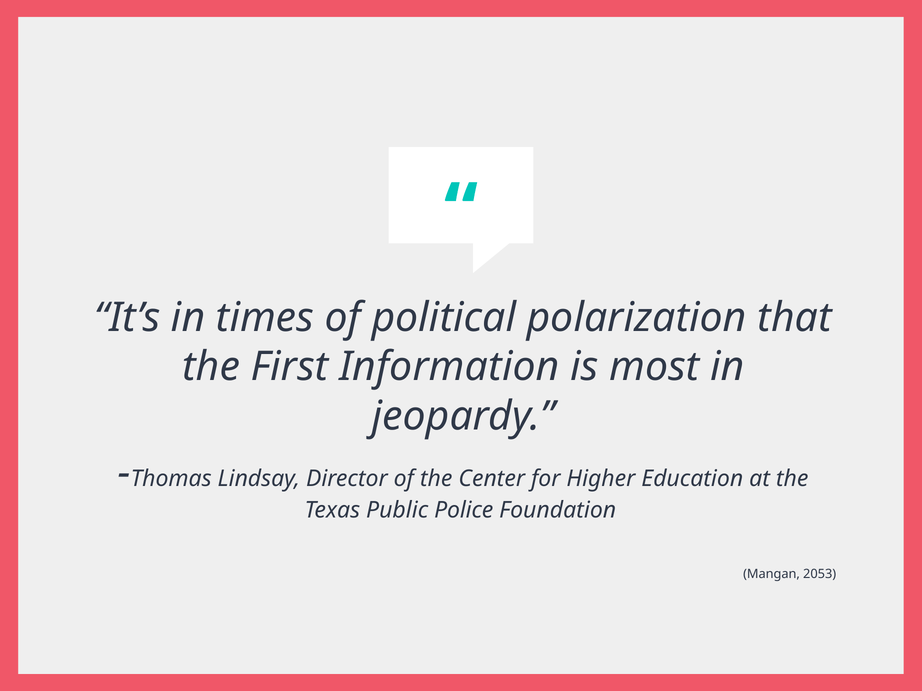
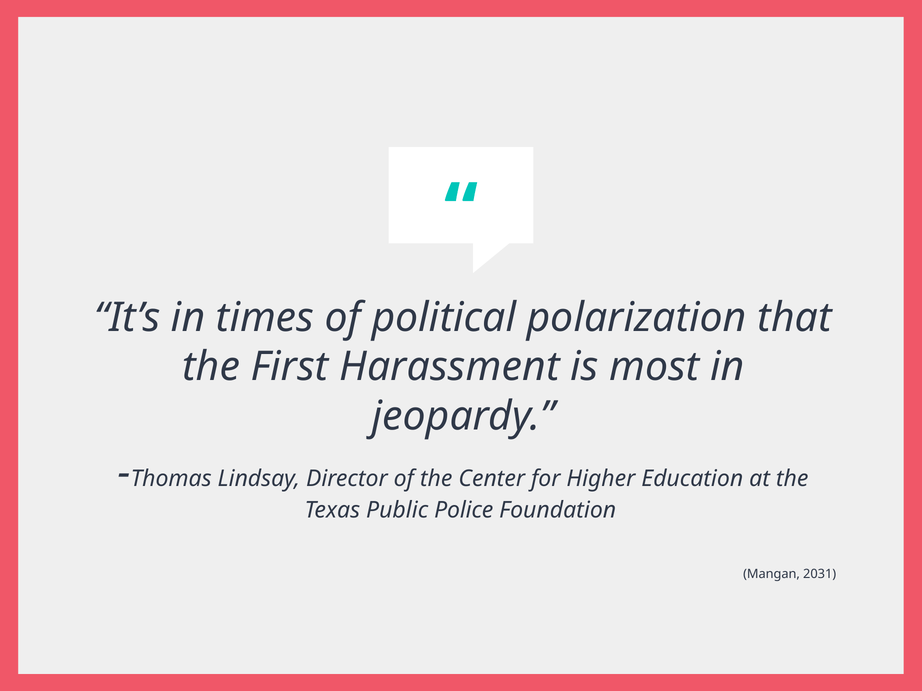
Information: Information -> Harassment (449, 367)
2053: 2053 -> 2031 (820, 574)
